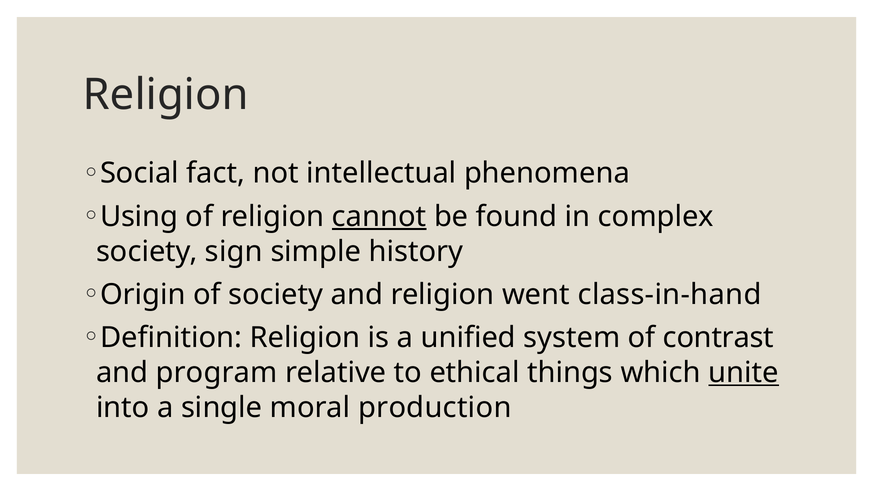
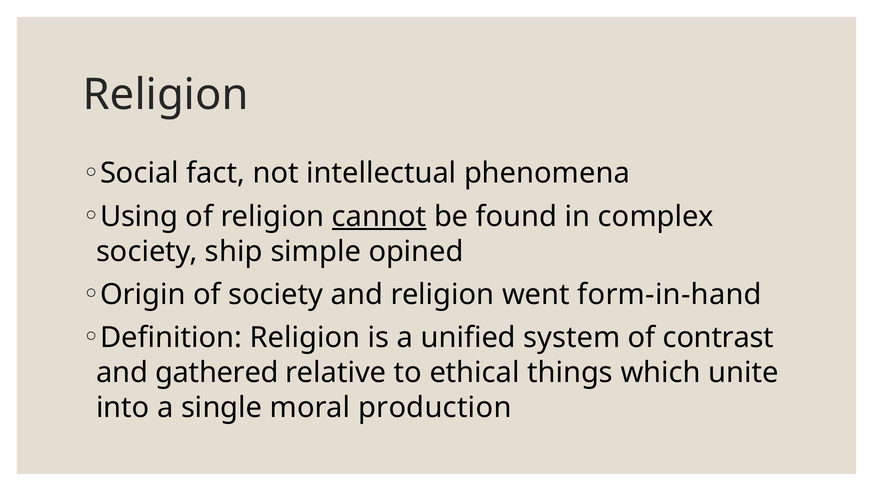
sign: sign -> ship (234, 251)
history: history -> opined (416, 251)
class-in-hand: class-in-hand -> form-in-hand (670, 295)
program: program -> gathered (217, 373)
unite underline: present -> none (744, 373)
